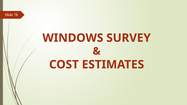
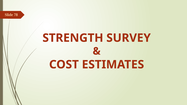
WINDOWS: WINDOWS -> STRENGTH (73, 38)
